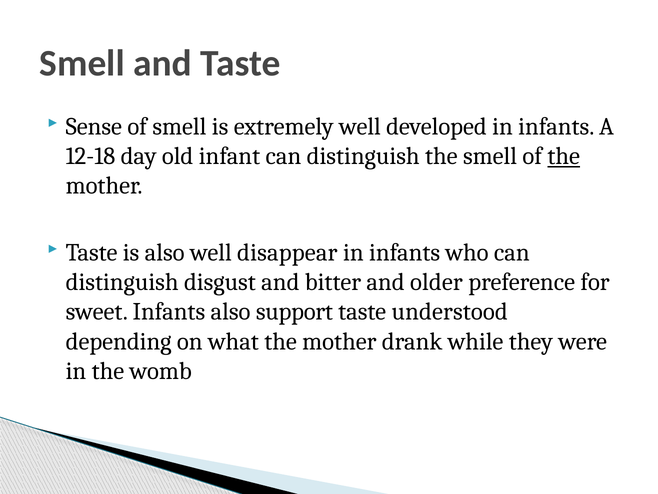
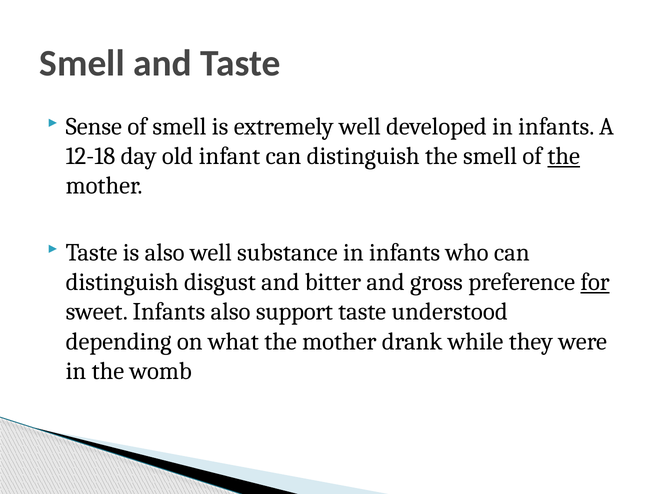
disappear: disappear -> substance (287, 252)
older: older -> gross (436, 282)
for underline: none -> present (595, 282)
